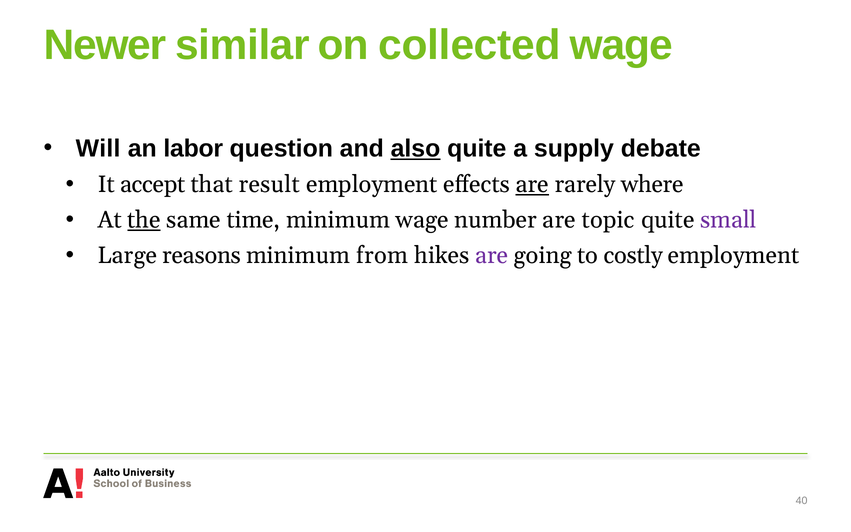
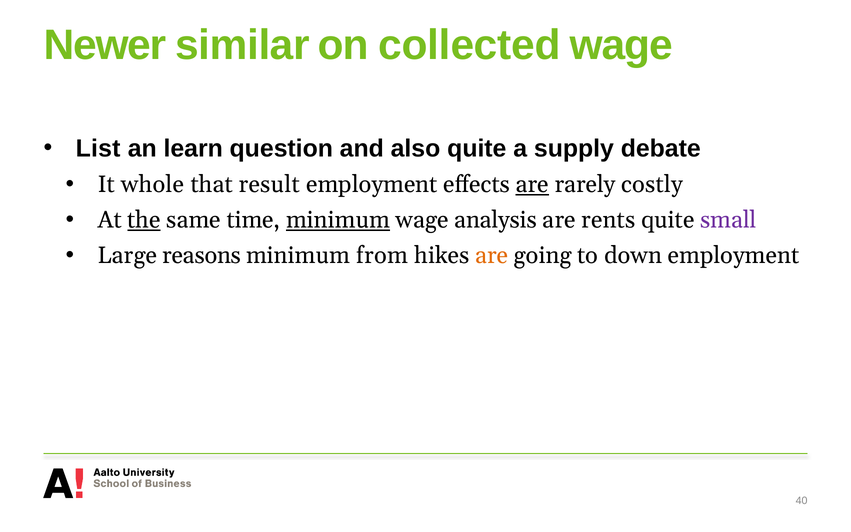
Will: Will -> List (98, 149)
labor: labor -> learn (193, 149)
also underline: present -> none (415, 149)
accept: accept -> whole (153, 185)
where: where -> costly (652, 185)
minimum underline: none -> present (338, 220)
number: number -> analysis (496, 220)
topic: topic -> rents (608, 220)
are colour: purple -> orange (492, 256)
costly: costly -> down (633, 256)
